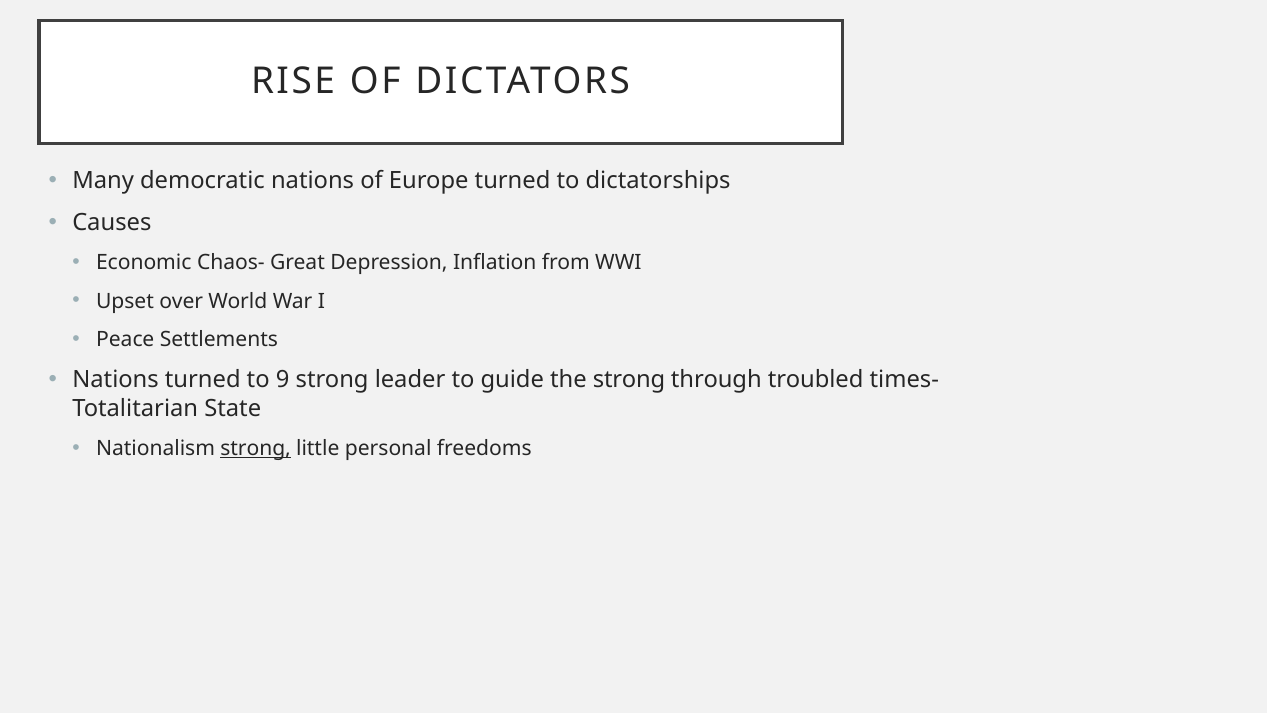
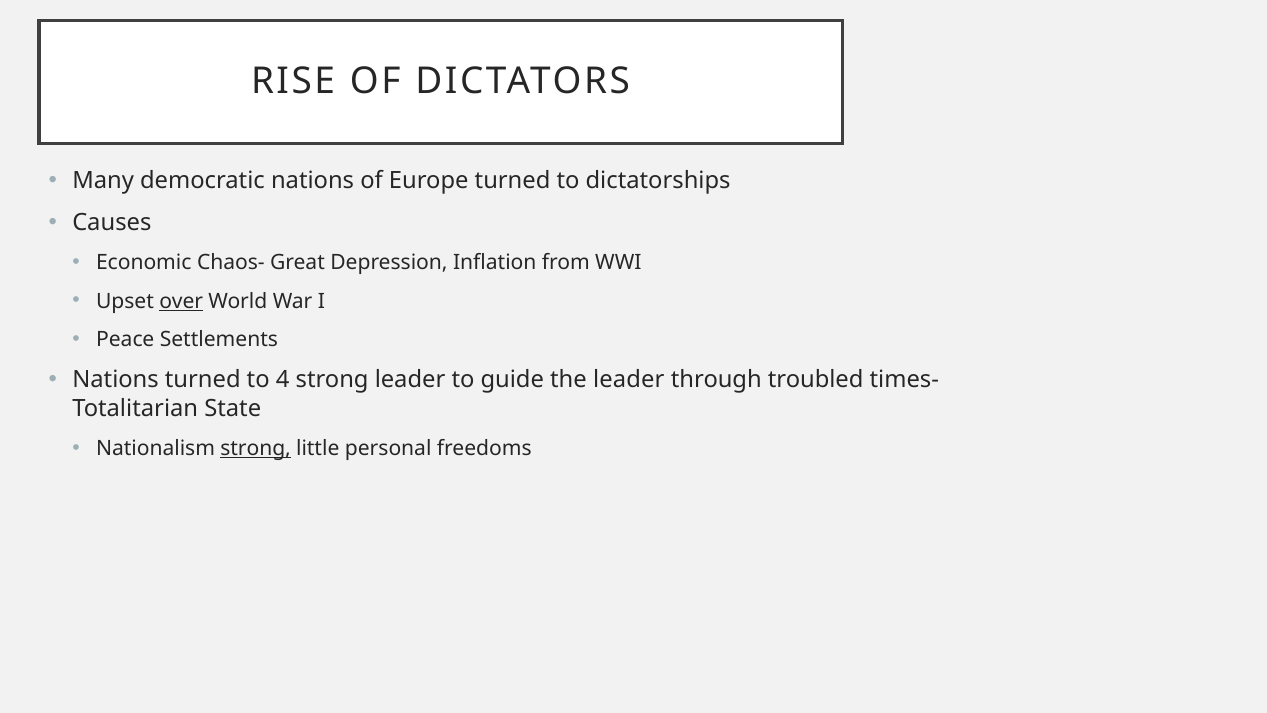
over underline: none -> present (181, 301)
9: 9 -> 4 (283, 380)
the strong: strong -> leader (629, 380)
